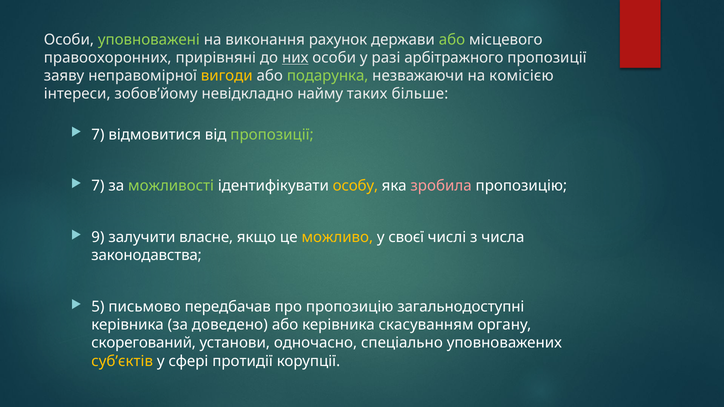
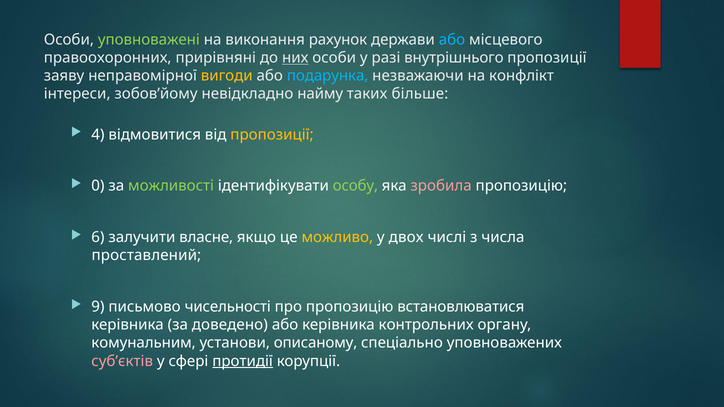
або colour: light green -> light blue (452, 40)
арбітражного: арбітражного -> внутрішнього (454, 58)
подарунка colour: light green -> light blue (328, 76)
комісією: комісією -> конфлікт (522, 76)
7: 7 -> 4 (98, 135)
пропозиції colour: light green -> yellow (272, 135)
7: 7 -> 0 (98, 186)
особу colour: yellow -> light green (355, 186)
9: 9 -> 6 (98, 237)
своєї: своєї -> двох (406, 237)
законодавства: законодавства -> проставлений (146, 256)
5: 5 -> 9 (98, 307)
передбачав: передбачав -> чисельності (228, 307)
загальнодоступні: загальнодоступні -> встановлюватися (461, 307)
скасуванням: скасуванням -> контрольних (426, 325)
скорегований: скорегований -> комунальним (144, 343)
одночасно: одночасно -> описаному (316, 343)
суб’єктів colour: yellow -> pink (122, 361)
протидії underline: none -> present (243, 361)
